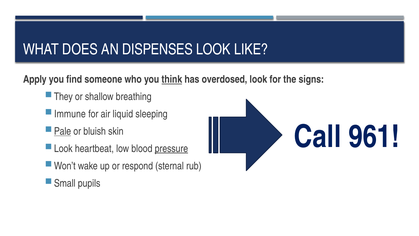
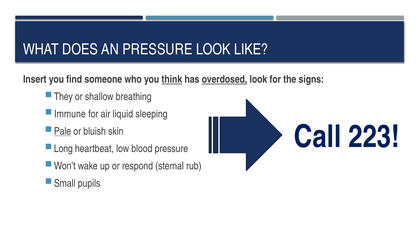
AN DISPENSES: DISPENSES -> PRESSURE (157, 49)
Apply: Apply -> Insert (35, 79)
overdosed underline: none -> present (224, 79)
961: 961 -> 223 (374, 137)
Look: Look -> Long (63, 148)
pressure underline: present -> none (171, 148)
